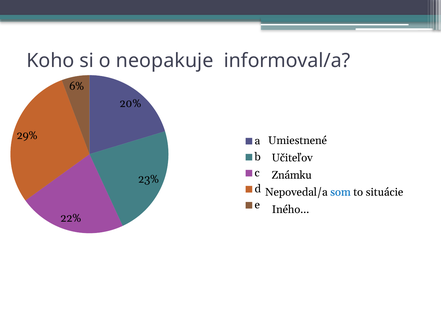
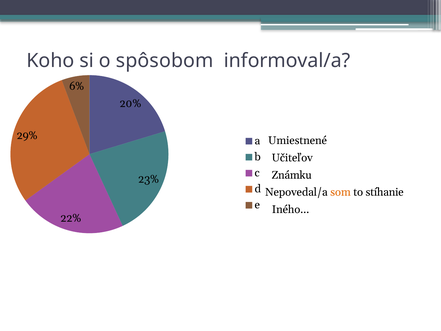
neopakuje: neopakuje -> spôsobom (165, 61)
som colour: blue -> orange (341, 192)
situácie: situácie -> stíhanie (385, 192)
